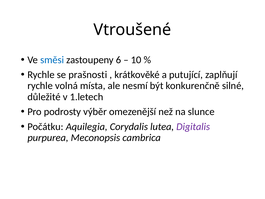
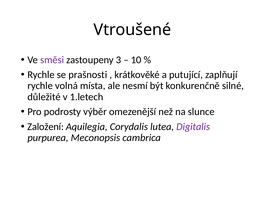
směsi colour: blue -> purple (52, 60)
6: 6 -> 3 (119, 60)
Počátku: Počátku -> Založení (46, 126)
